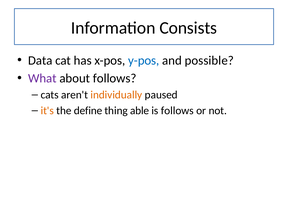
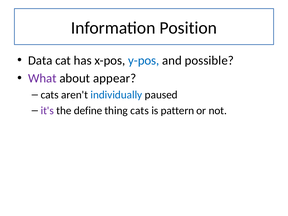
Consists: Consists -> Position (188, 28)
about follows: follows -> appear (115, 78)
individually colour: orange -> blue (116, 95)
it's colour: orange -> purple (47, 111)
thing able: able -> cats (140, 111)
is follows: follows -> pattern (177, 111)
